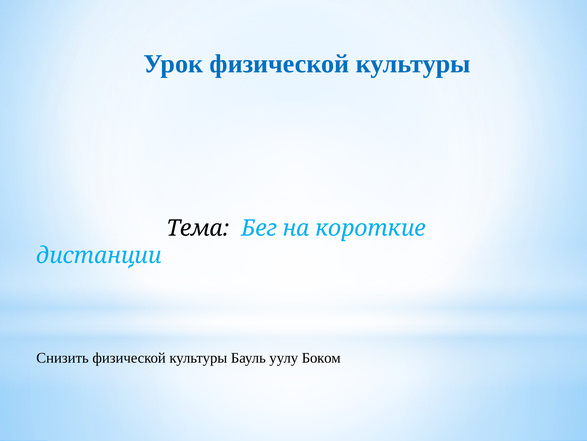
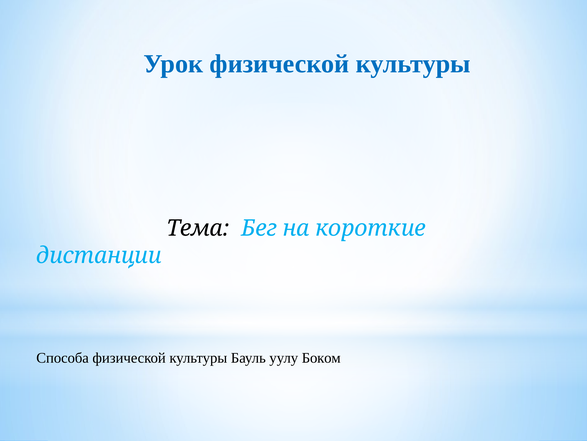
Снизить: Снизить -> Способа (63, 358)
